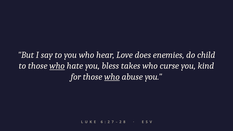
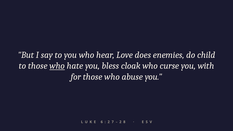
takes: takes -> cloak (131, 66)
kind: kind -> with (206, 66)
who underline: present -> none (112, 77)
